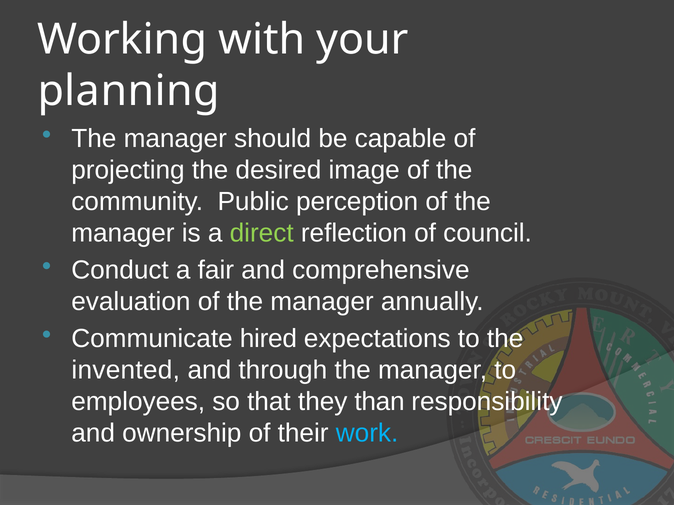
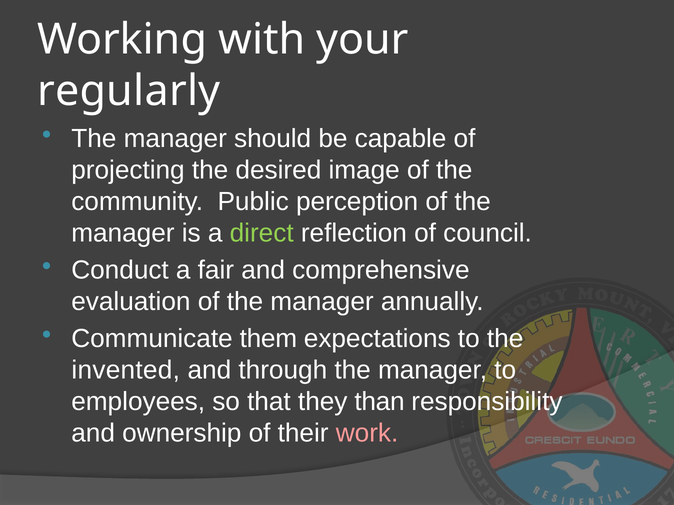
planning: planning -> regularly (129, 91)
hired: hired -> them (268, 339)
work colour: light blue -> pink (367, 433)
